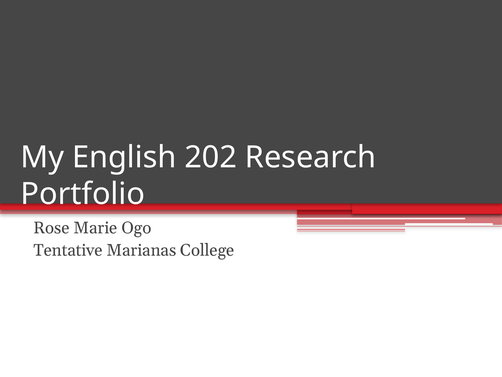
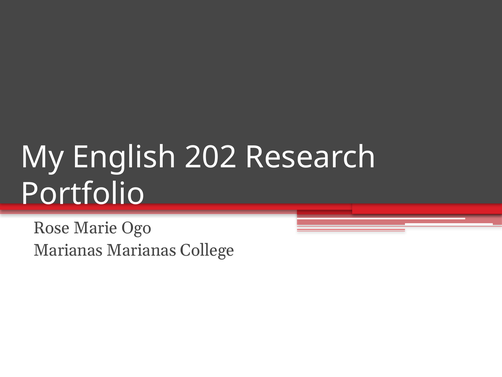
Tentative: Tentative -> Marianas (68, 250)
